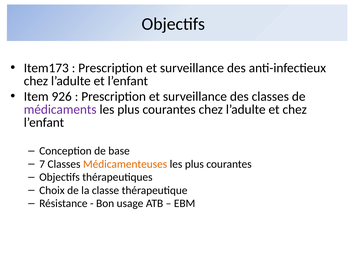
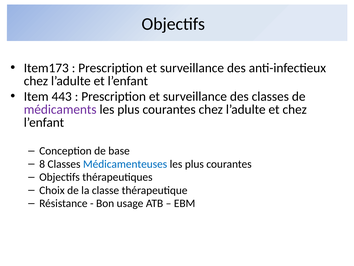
926: 926 -> 443 (62, 96)
7: 7 -> 8 (42, 164)
Médicamenteuses colour: orange -> blue (125, 164)
